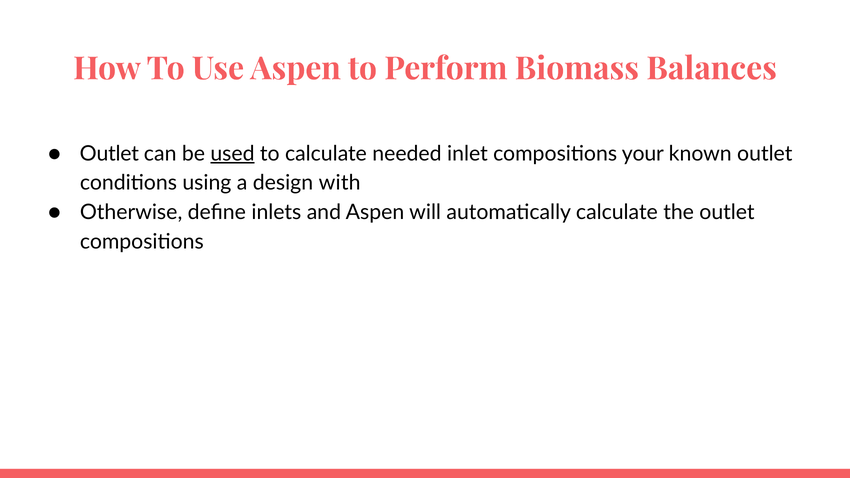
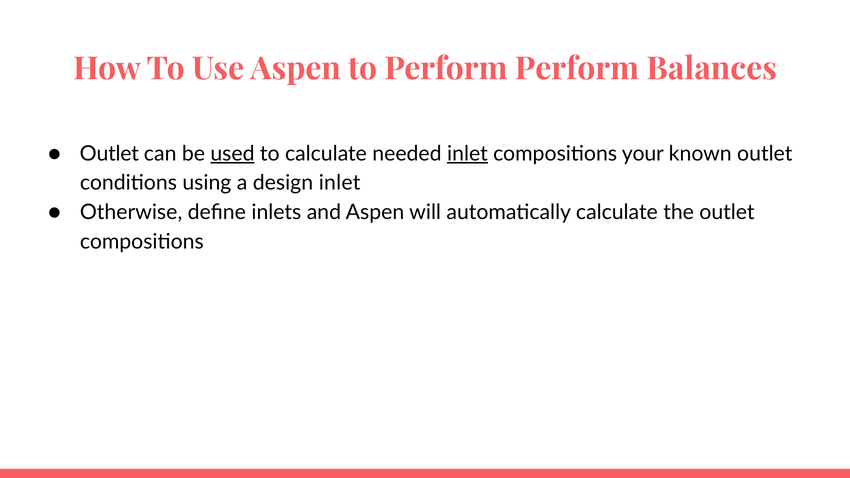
Perform Biomass: Biomass -> Perform (577, 69)
inlet underline: none -> present (467, 154)
design with: with -> inlet (340, 183)
